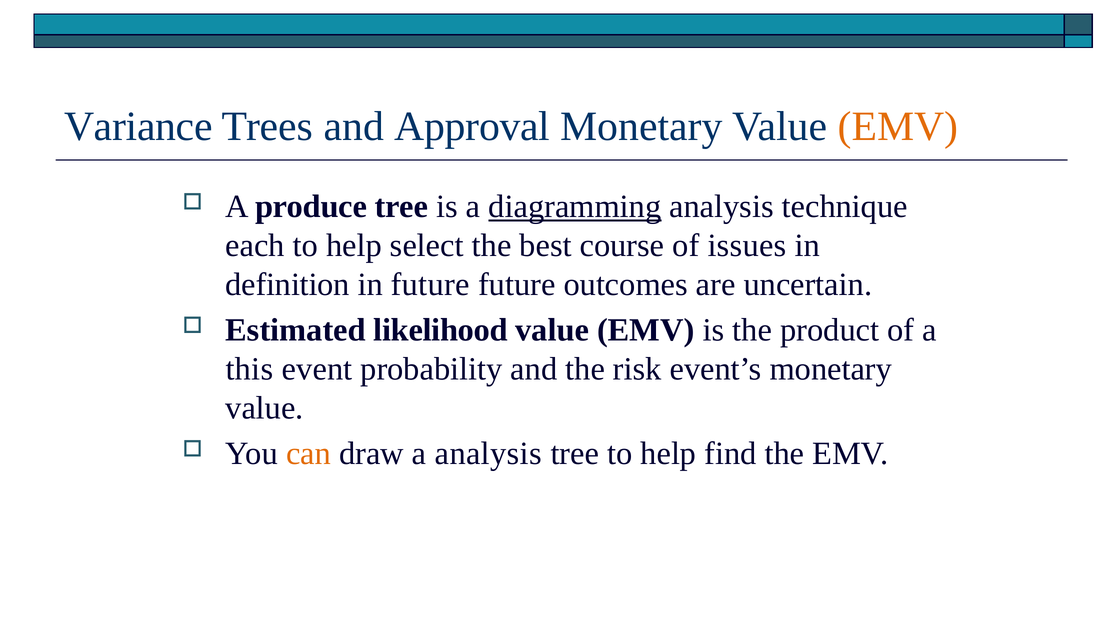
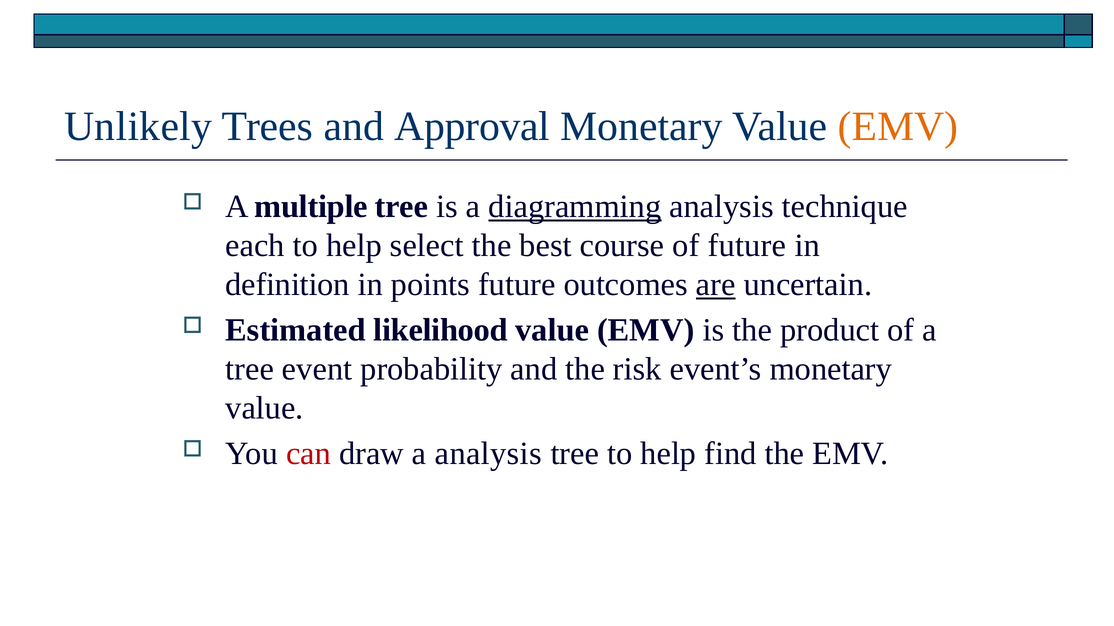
Variance: Variance -> Unlikely (138, 127)
produce: produce -> multiple (311, 207)
of issues: issues -> future (747, 246)
in future: future -> points (430, 285)
are underline: none -> present (716, 285)
this: this -> tree (250, 370)
can colour: orange -> red (309, 454)
